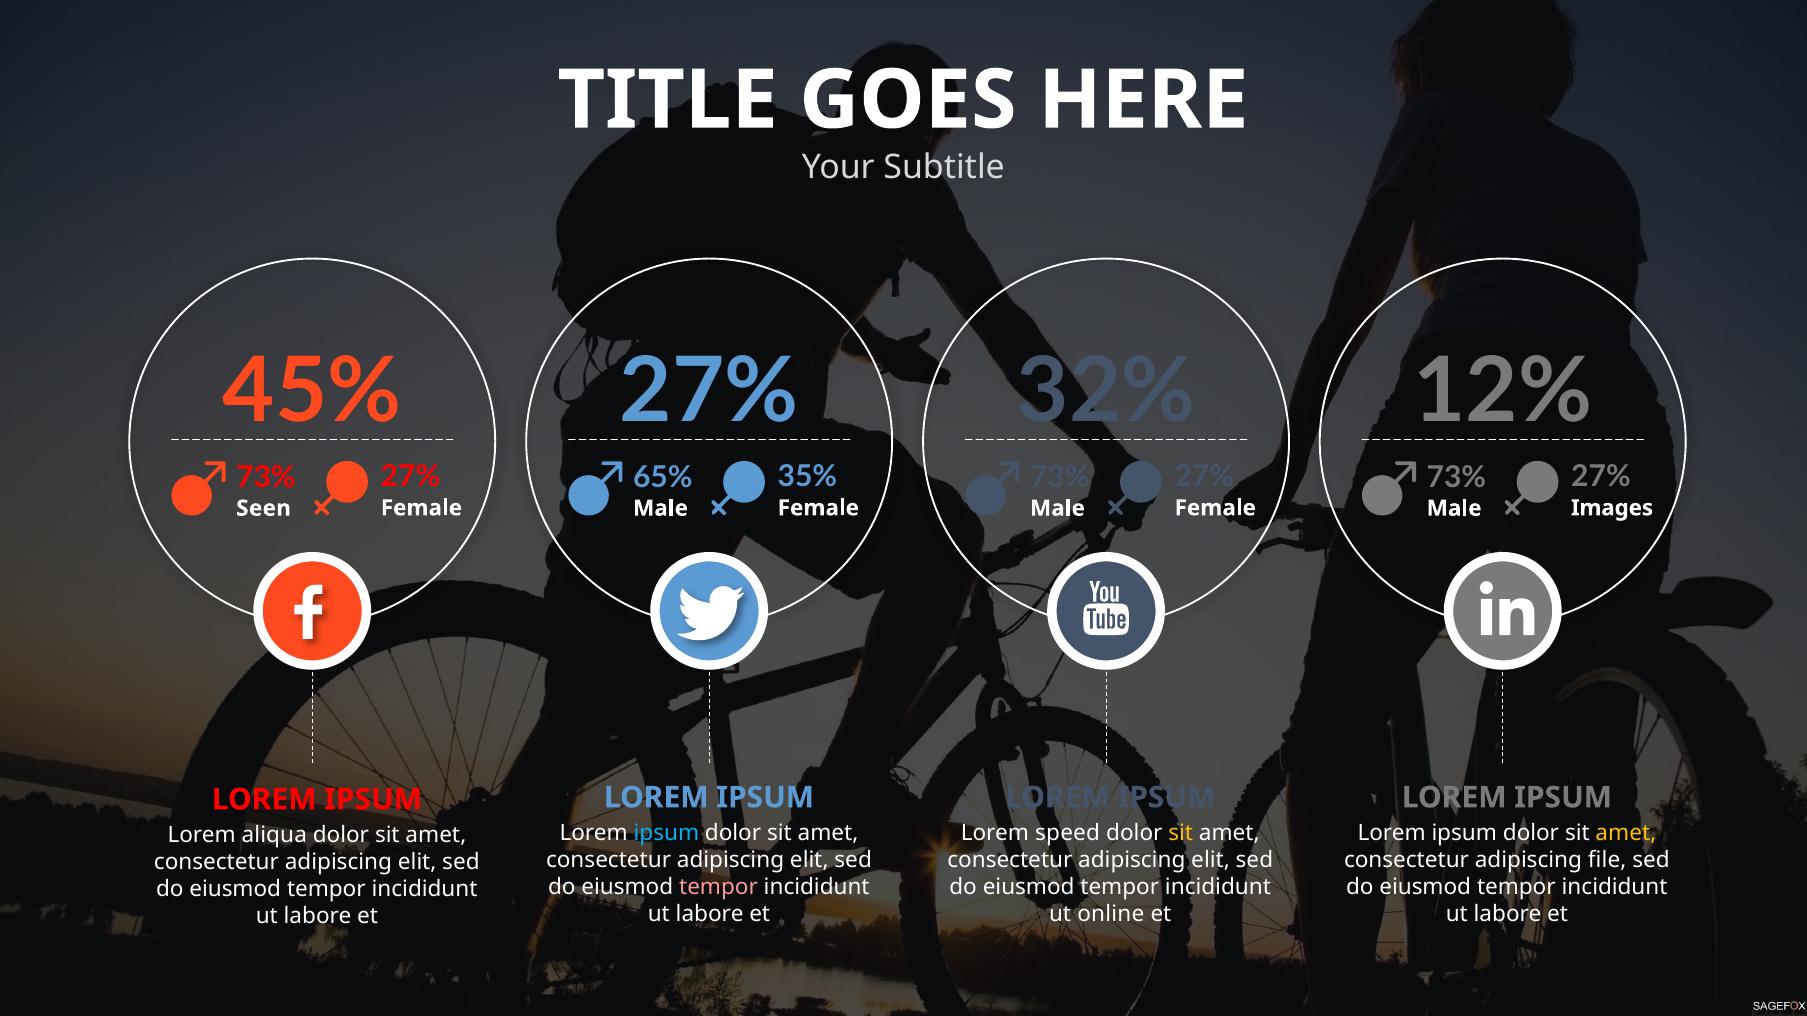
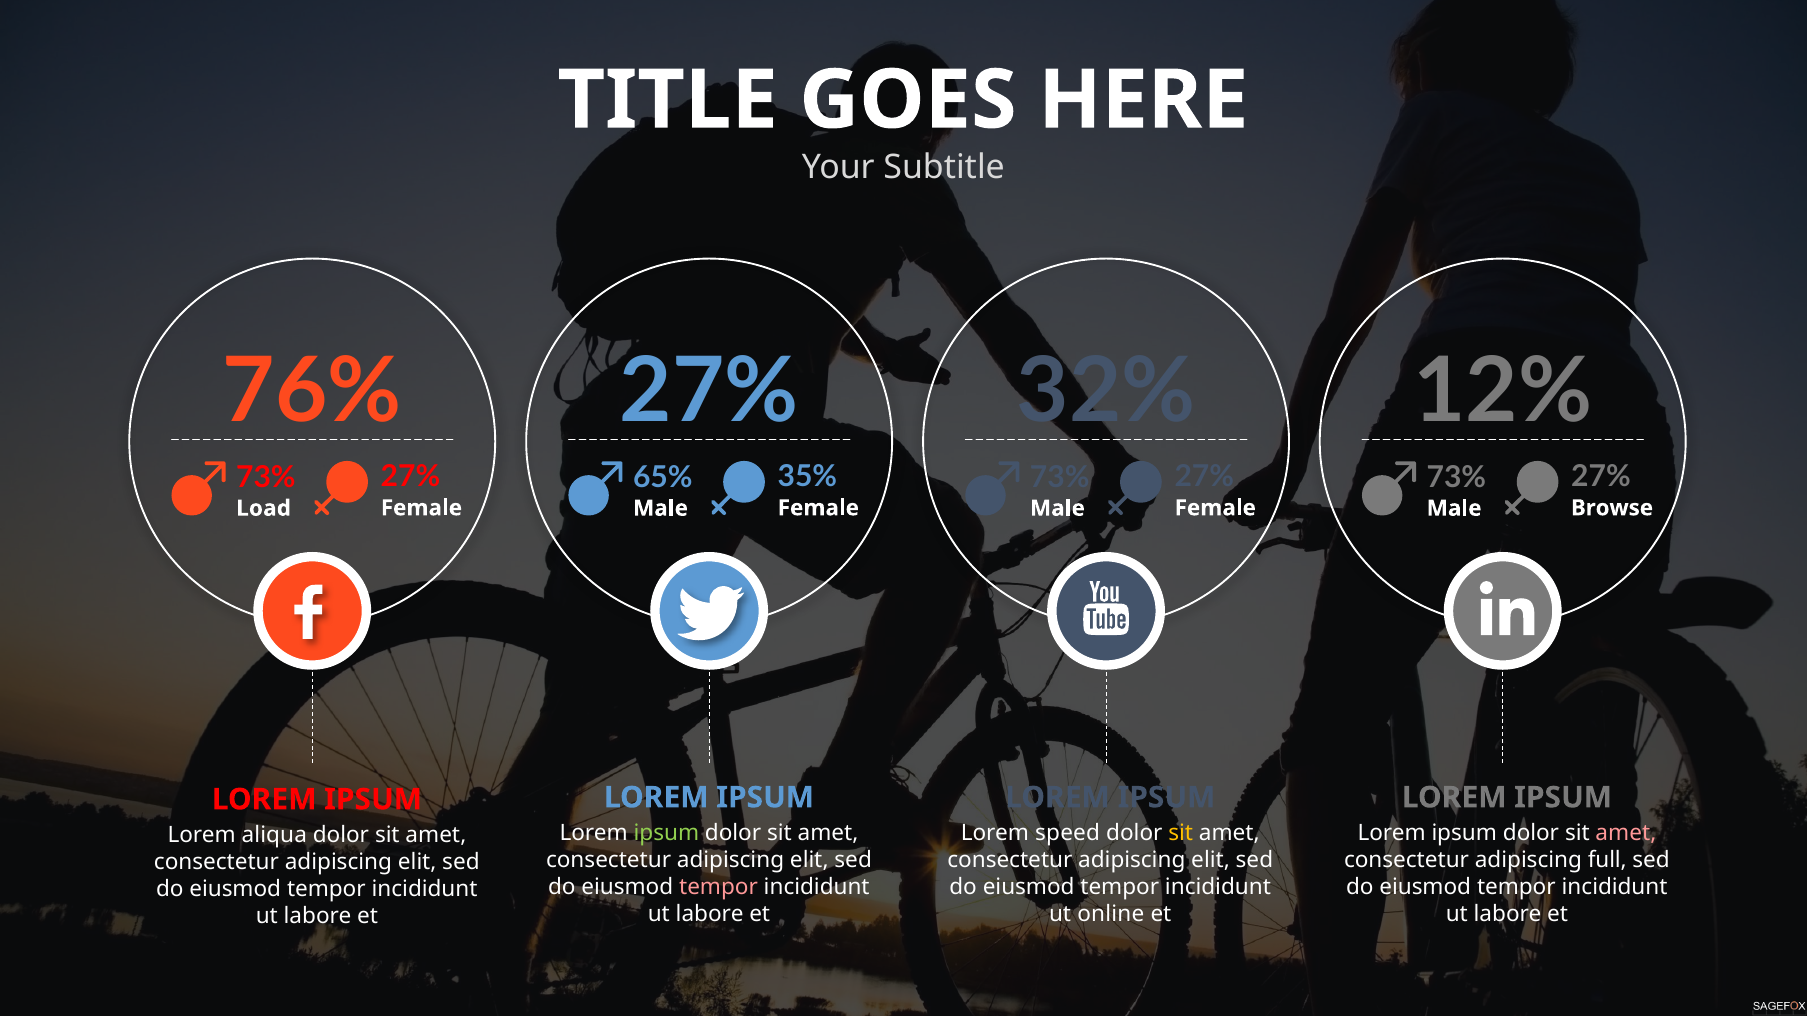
45%: 45% -> 76% (312, 392)
Images: Images -> Browse (1612, 508)
Seen: Seen -> Load (264, 509)
ipsum colour: light blue -> light green (666, 833)
amet colour: yellow -> pink (1626, 833)
file: file -> full (1607, 861)
